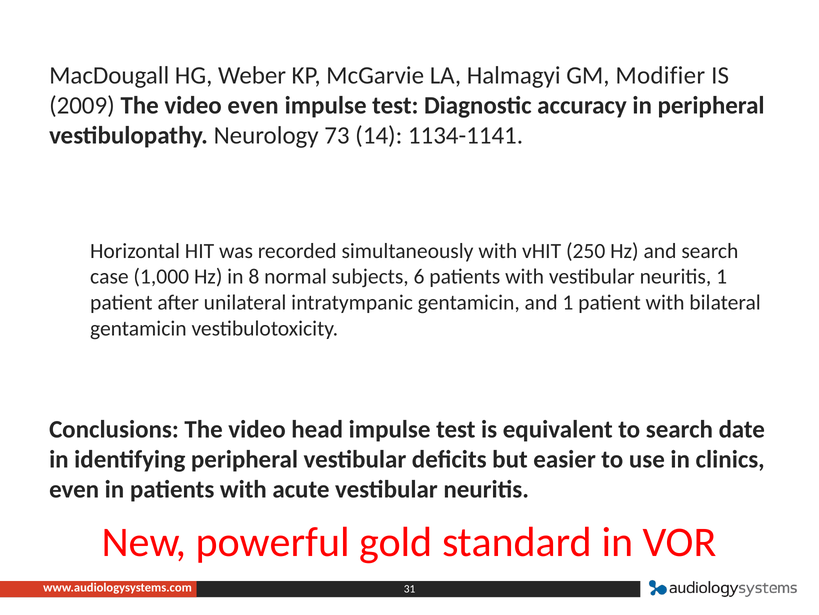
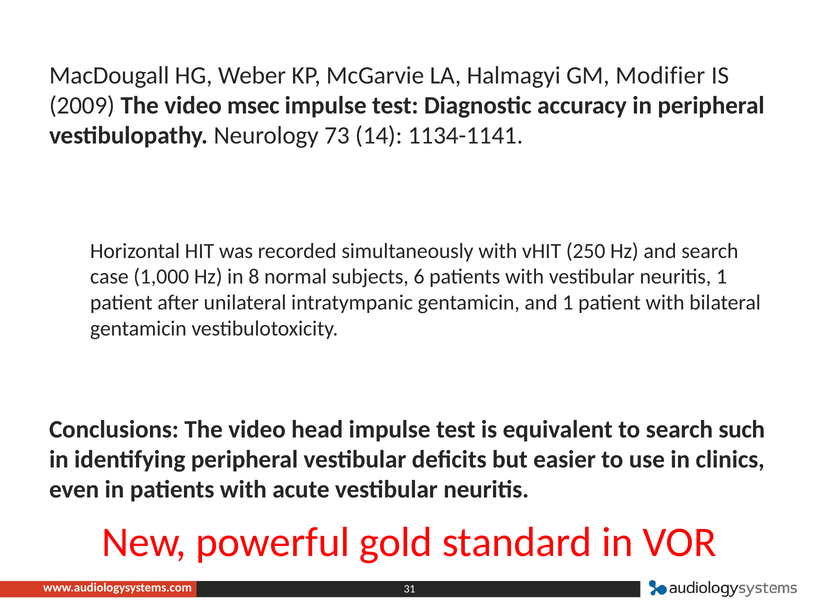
video even: even -> msec (253, 105)
date: date -> such (742, 429)
